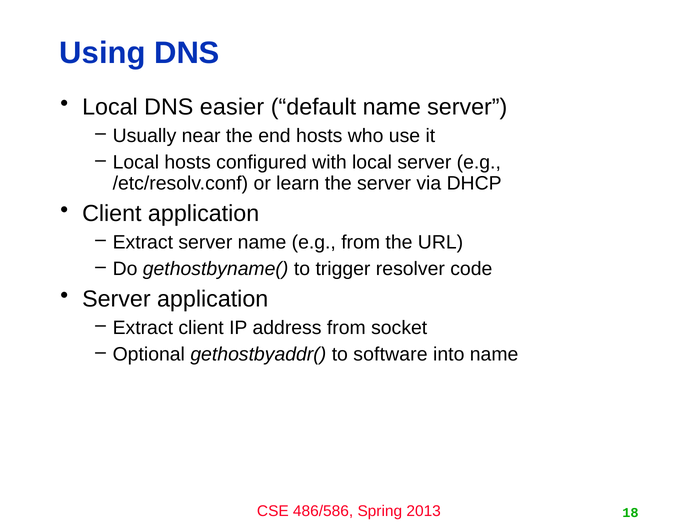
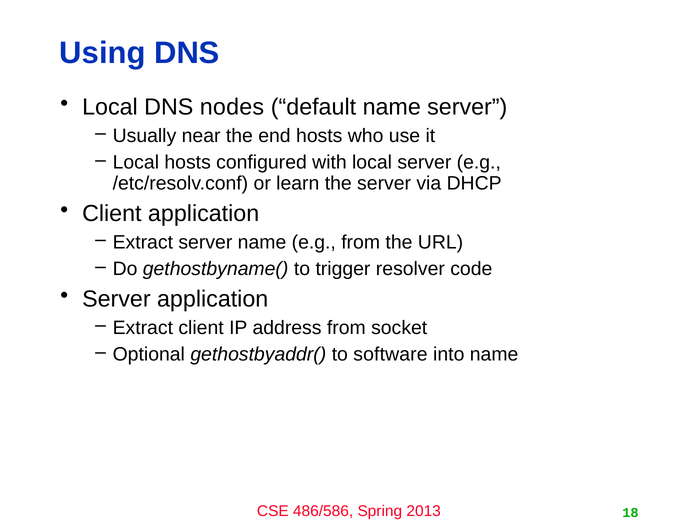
easier: easier -> nodes (232, 107)
